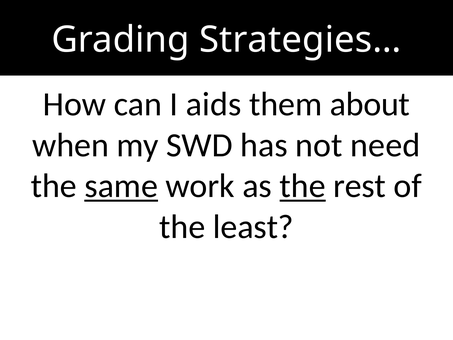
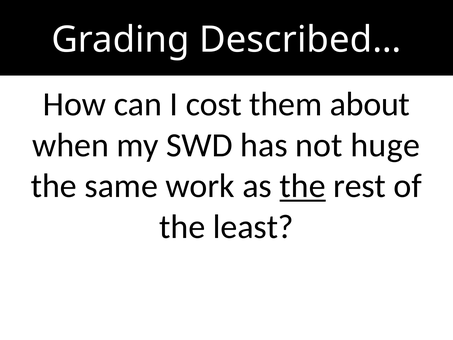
Strategies…: Strategies… -> Described… (300, 40)
aids: aids -> cost (214, 104)
need: need -> huge (385, 145)
same underline: present -> none (121, 186)
